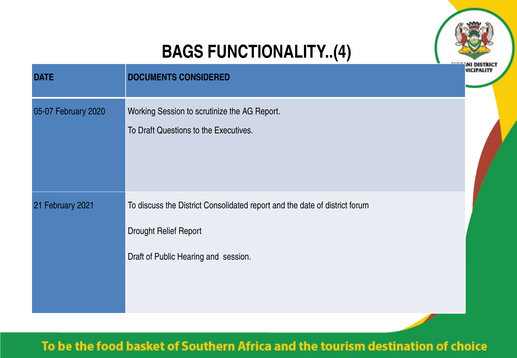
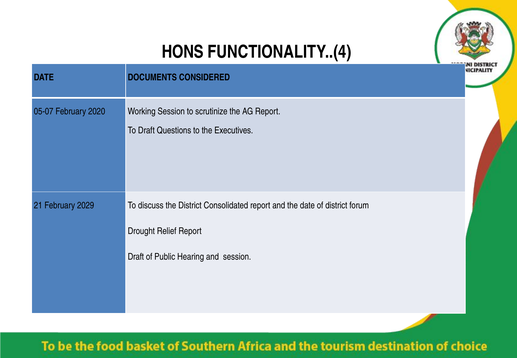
BAGS: BAGS -> HONS (183, 52)
2021: 2021 -> 2029 (86, 205)
